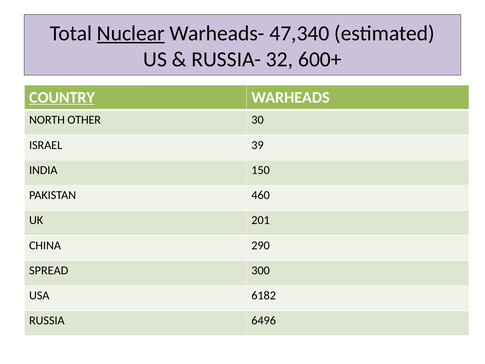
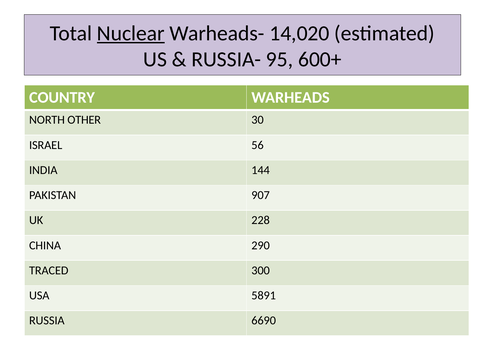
47,340: 47,340 -> 14,020 (299, 33)
32: 32 -> 95 (280, 59)
COUNTRY underline: present -> none (62, 97)
39: 39 -> 56 (258, 145)
150: 150 -> 144 (261, 170)
460: 460 -> 907 (261, 195)
201: 201 -> 228 (261, 220)
SPREAD: SPREAD -> TRACED (49, 270)
6182: 6182 -> 5891 (264, 295)
6496: 6496 -> 6690 (264, 320)
